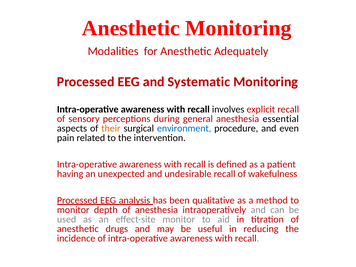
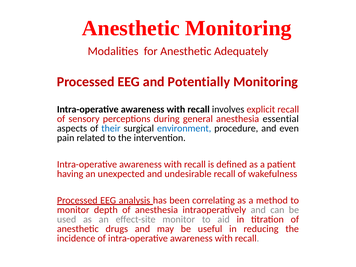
Systematic: Systematic -> Potentially (199, 82)
their colour: orange -> blue (111, 128)
qualitative: qualitative -> correlating (214, 200)
